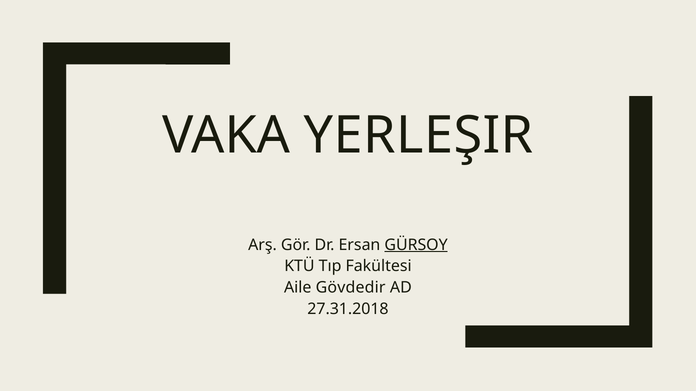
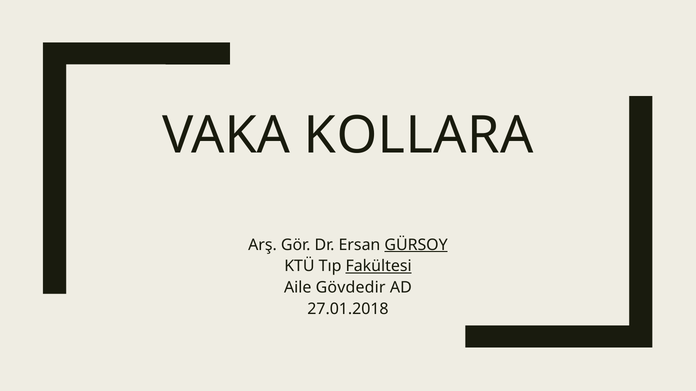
YERLEŞIR: YERLEŞIR -> KOLLARA (419, 136)
Fakültesi underline: none -> present (379, 267)
27.31.2018: 27.31.2018 -> 27.01.2018 (348, 309)
